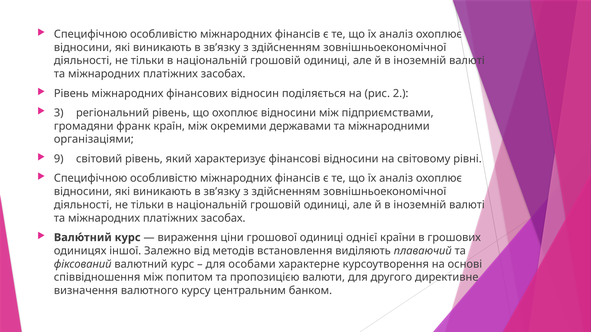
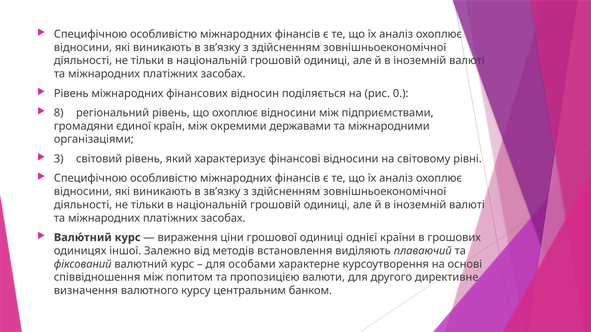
2: 2 -> 0 (401, 93)
3: 3 -> 8 (59, 113)
франк: франк -> єдиної (134, 126)
9: 9 -> 3 (59, 159)
